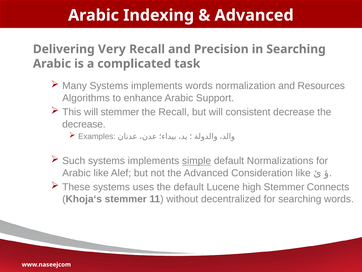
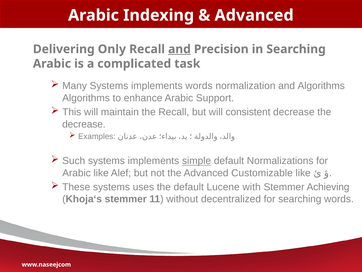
Very: Very -> Only (112, 49)
and underline: none -> present (179, 49)
and Resources: Resources -> Algorithms (321, 86)
will stemmer: stemmer -> maintain (120, 112)
Consideration: Consideration -> Customizable (262, 173)
high: high -> with (252, 187)
Connects: Connects -> Achieving (328, 187)
